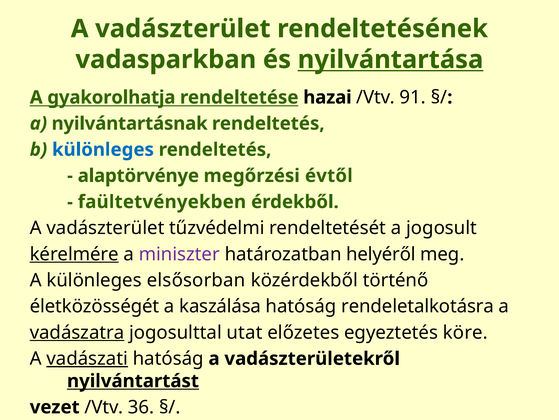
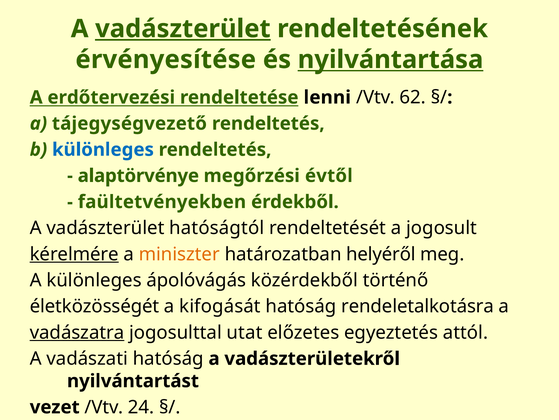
vadászterület underline: none -> present (183, 29)
vadasparkban: vadasparkban -> érvényesítése (166, 59)
gyakorolhatja: gyakorolhatja -> erdőtervezési (111, 97)
hazai: hazai -> lenni (327, 97)
91: 91 -> 62 (413, 97)
nyilvántartásnak: nyilvántartásnak -> tájegységvezető (129, 123)
tűzvédelmi: tűzvédelmi -> hatóságtól (217, 228)
miniszter colour: purple -> orange (179, 254)
elsősorban: elsősorban -> ápolóvágás (196, 280)
kaszálása: kaszálása -> kifogását (220, 306)
köre: köre -> attól (465, 332)
vadászati underline: present -> none (87, 358)
nyilvántartást underline: present -> none (133, 380)
36: 36 -> 24 (141, 406)
